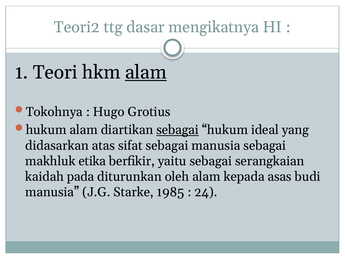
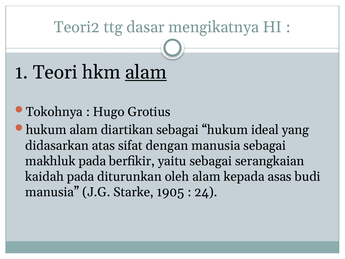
sebagai underline: present -> none (178, 130)
sifat sebagai: sebagai -> dengan (167, 145)
makhluk etika: etika -> pada (92, 161)
1985: 1985 -> 1905 (170, 192)
